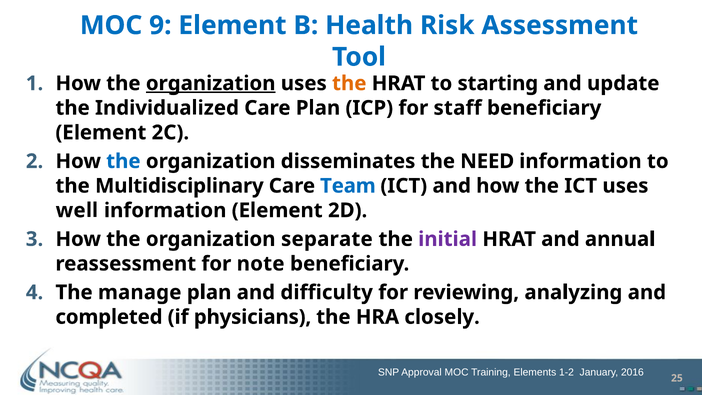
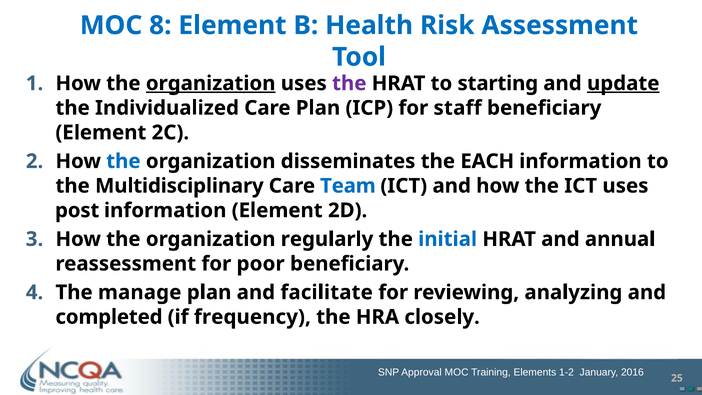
9: 9 -> 8 (160, 25)
the colour: orange -> purple (349, 83)
update underline: none -> present (623, 83)
NEED: NEED -> EACH (487, 161)
well: well -> post (77, 210)
separate: separate -> regularly (327, 239)
initial colour: purple -> blue (448, 239)
note: note -> poor (261, 264)
difficulty: difficulty -> facilitate (327, 292)
physicians: physicians -> frequency (252, 317)
